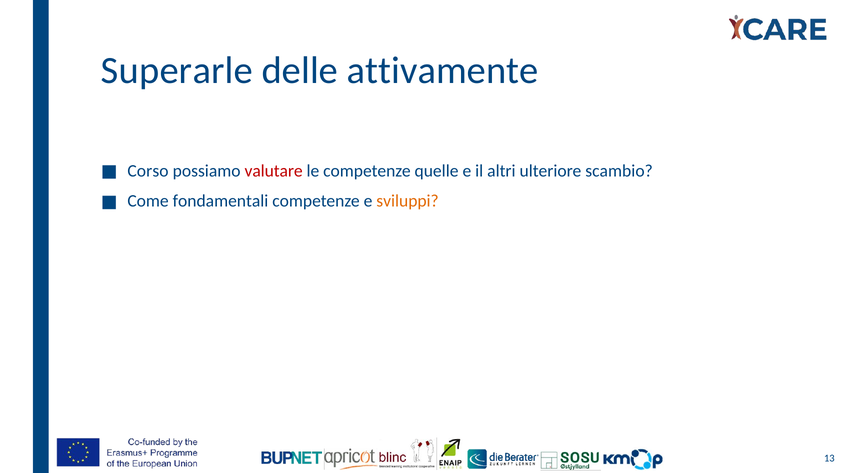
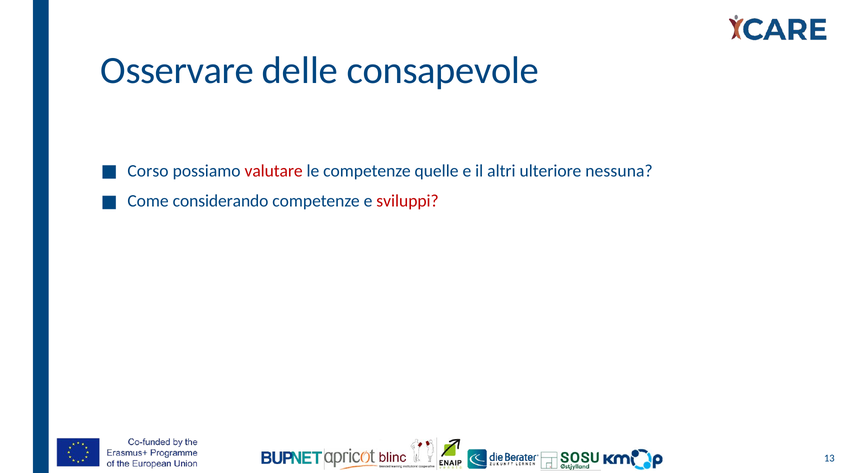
Superarle: Superarle -> Osservare (177, 71)
attivamente: attivamente -> consapevole (443, 71)
scambio: scambio -> nessuna (619, 171)
fondamentali: fondamentali -> considerando (221, 201)
sviluppi colour: orange -> red (408, 201)
